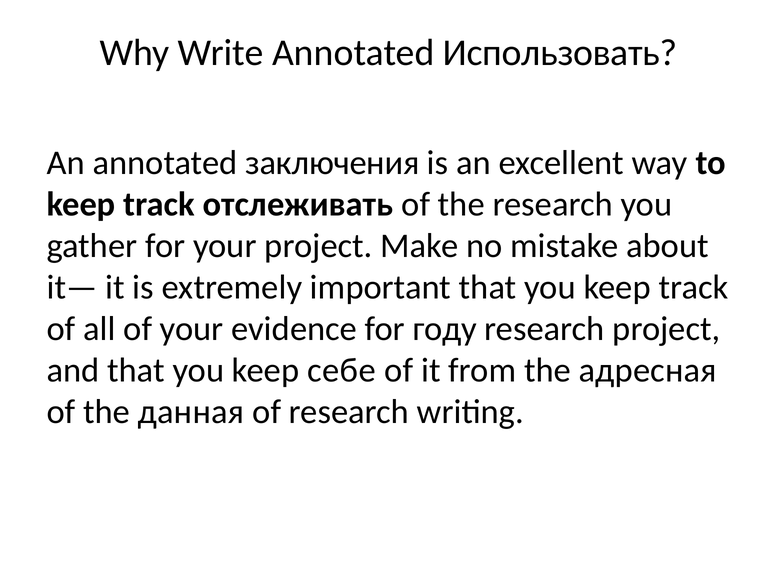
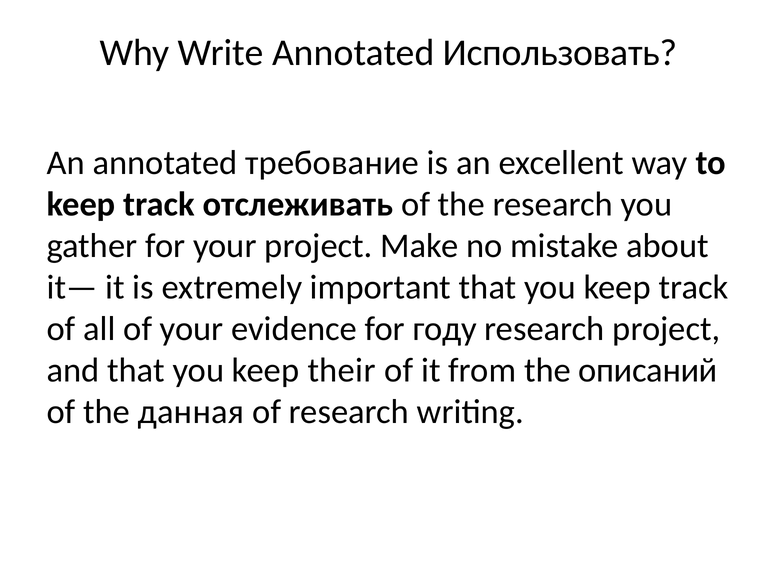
заключения: заключения -> требование (332, 163)
себе: себе -> their (342, 370)
адресная: адресная -> описаний (648, 370)
